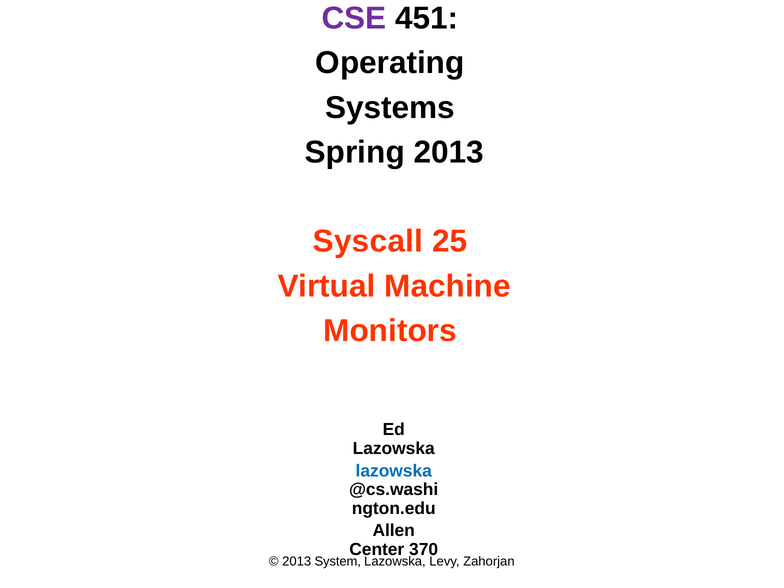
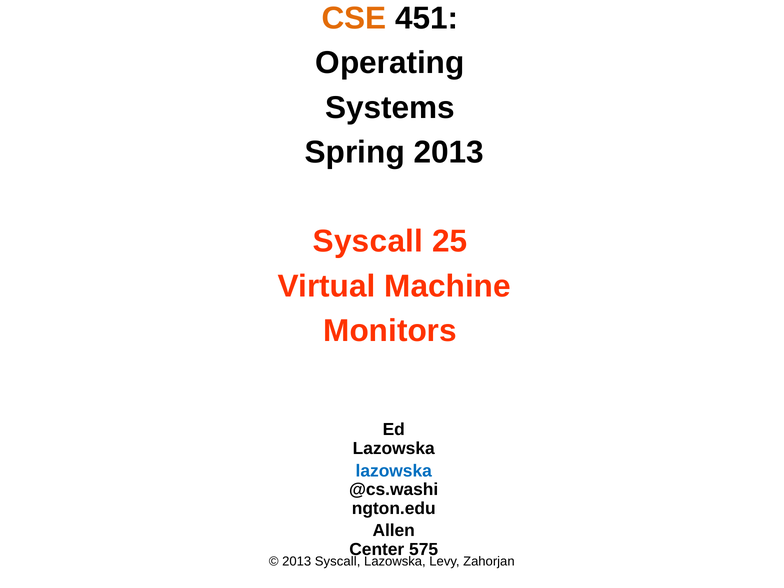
CSE colour: purple -> orange (354, 18)
370: 370 -> 575 (424, 550)
System: System -> Syscall (338, 561)
